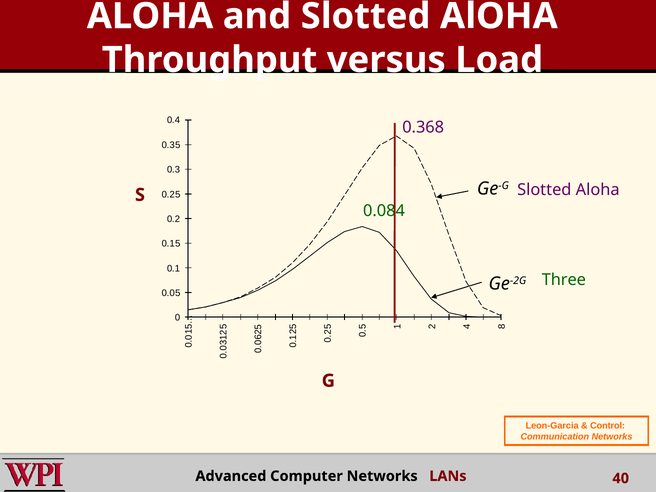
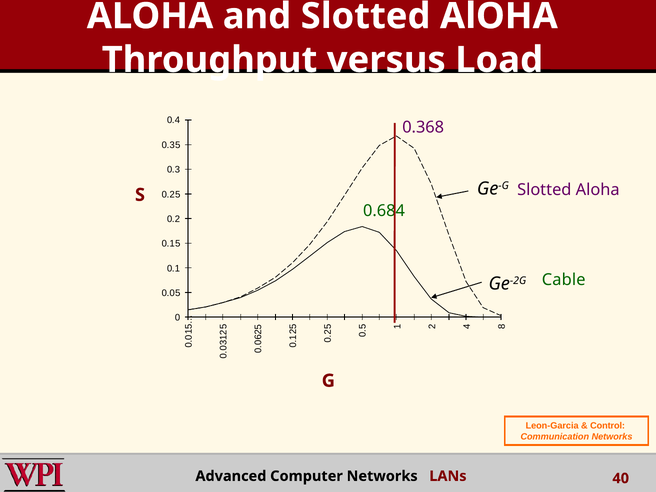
0.084: 0.084 -> 0.684 (384, 211)
Three: Three -> Cable (564, 280)
